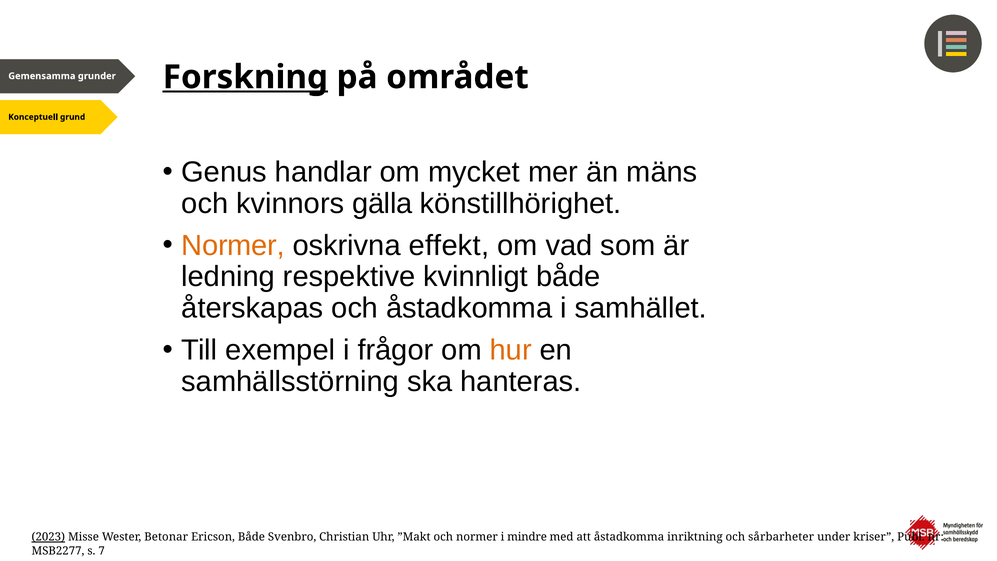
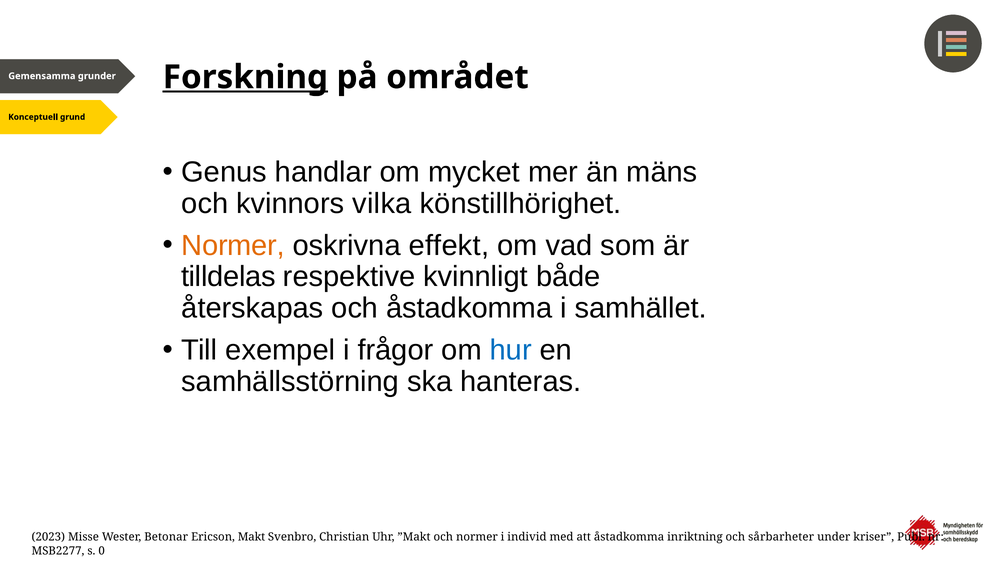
gälla: gälla -> vilka (382, 204)
ledning: ledning -> tilldelas (228, 277)
hur colour: orange -> blue (511, 350)
2023 underline: present -> none (48, 537)
Ericson Både: Både -> Makt (252, 537)
mindre: mindre -> individ (527, 537)
7: 7 -> 0 (102, 551)
